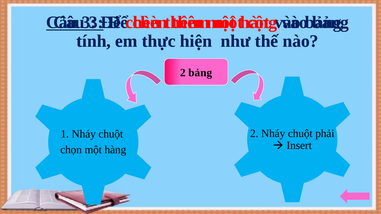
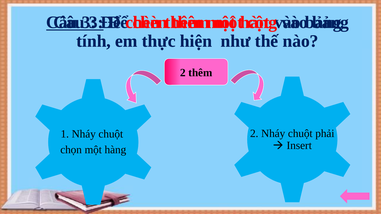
2 bảng: bảng -> thêm (200, 73)
